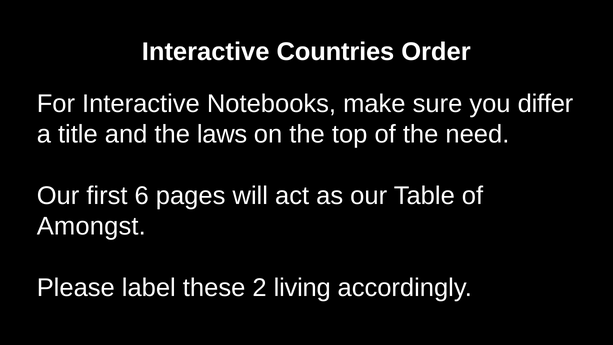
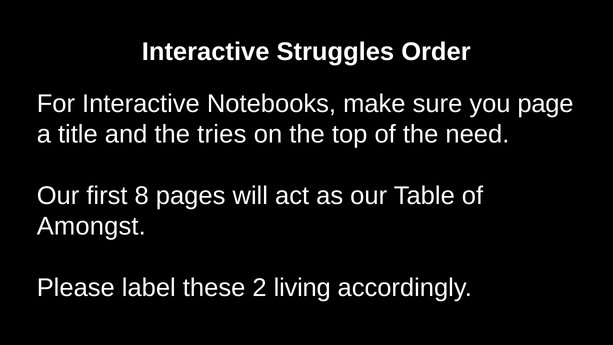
Countries: Countries -> Struggles (335, 52)
differ: differ -> page (545, 104)
laws: laws -> tries (222, 134)
6: 6 -> 8 (142, 196)
